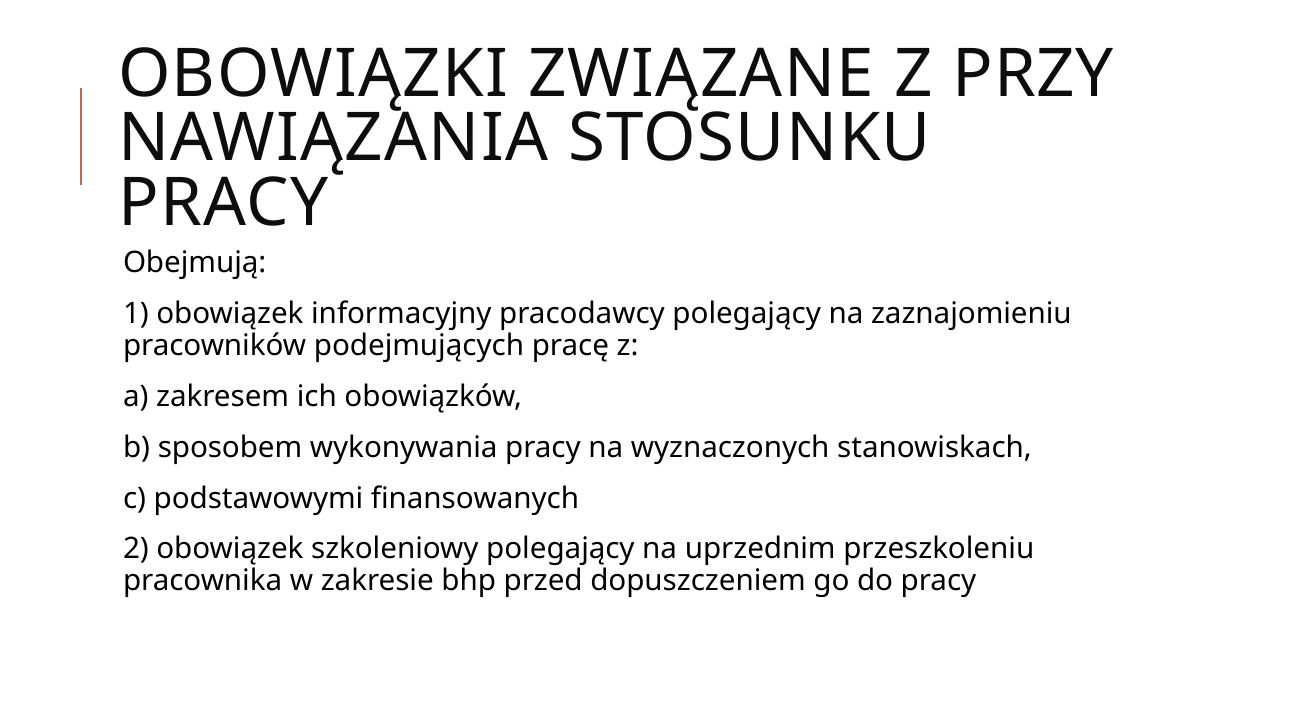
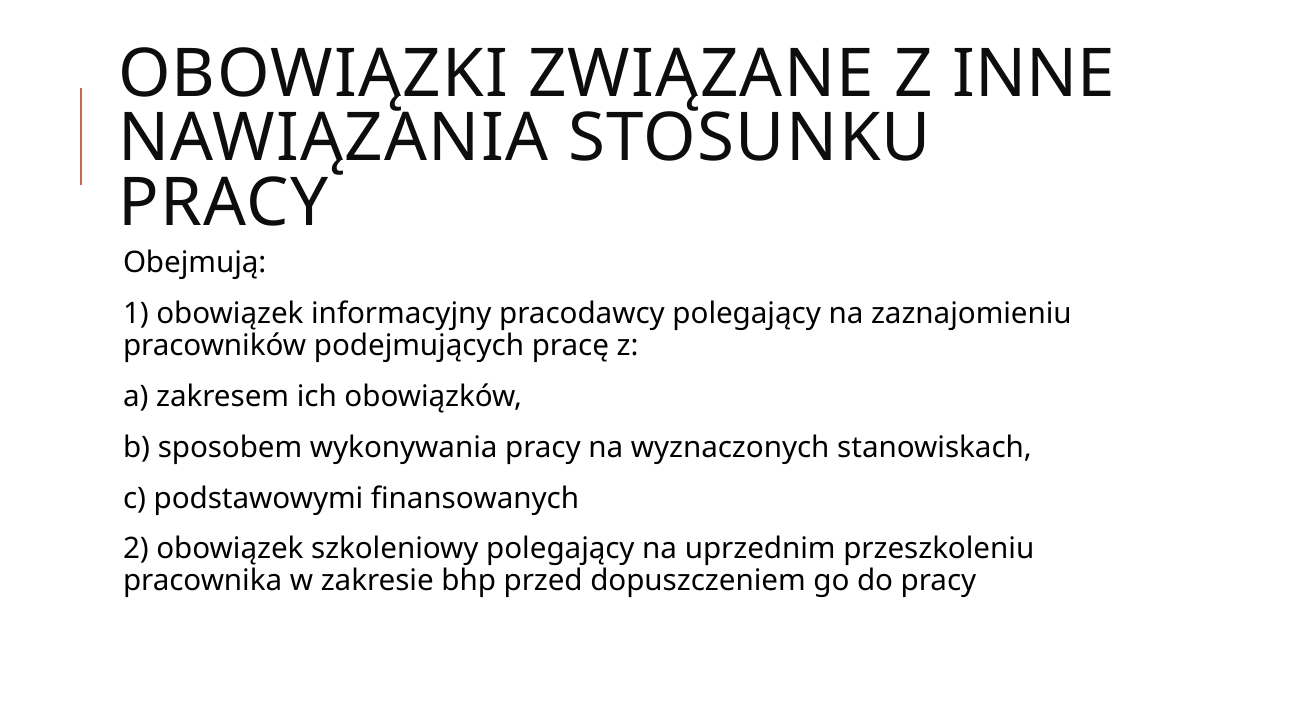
PRZY: PRZY -> INNE (1034, 74)
